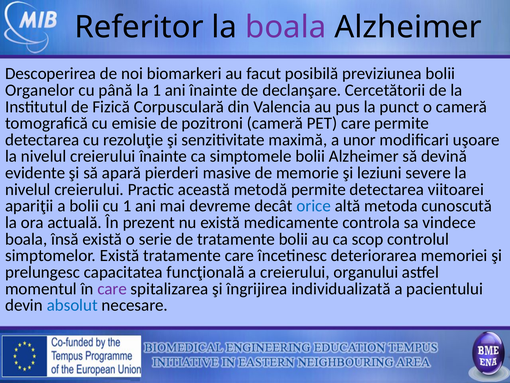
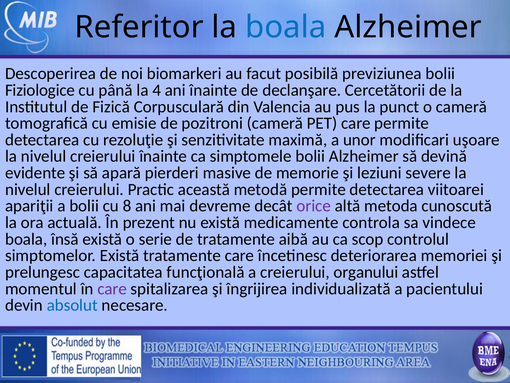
boala colour: purple -> blue (286, 27)
Organelor: Organelor -> Fiziologice (40, 90)
la 1: 1 -> 4 (157, 90)
cu 1: 1 -> 8 (127, 206)
orice colour: blue -> purple (314, 206)
tratamente bolii: bolii -> aibă (293, 239)
